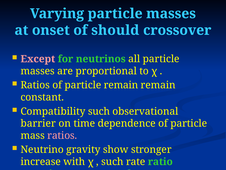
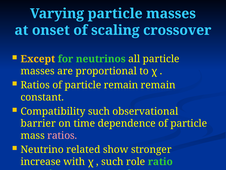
should: should -> scaling (115, 30)
Except colour: pink -> yellow (38, 59)
gravity: gravity -> related (83, 149)
rate: rate -> role (136, 161)
